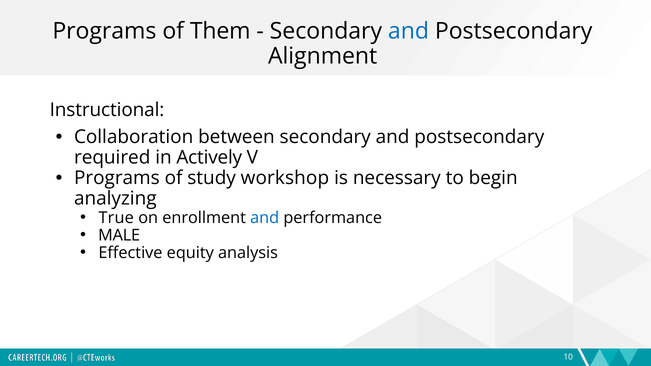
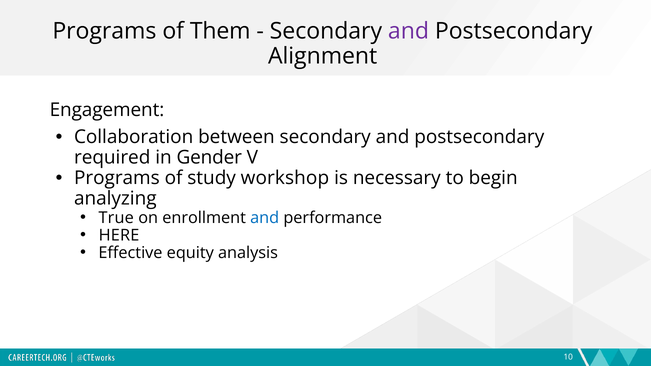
and colour: blue -> purple (408, 31)
Instructional: Instructional -> Engagement (107, 110)
Actively: Actively -> Gender (209, 158)
MALE: MALE -> HERE (119, 235)
